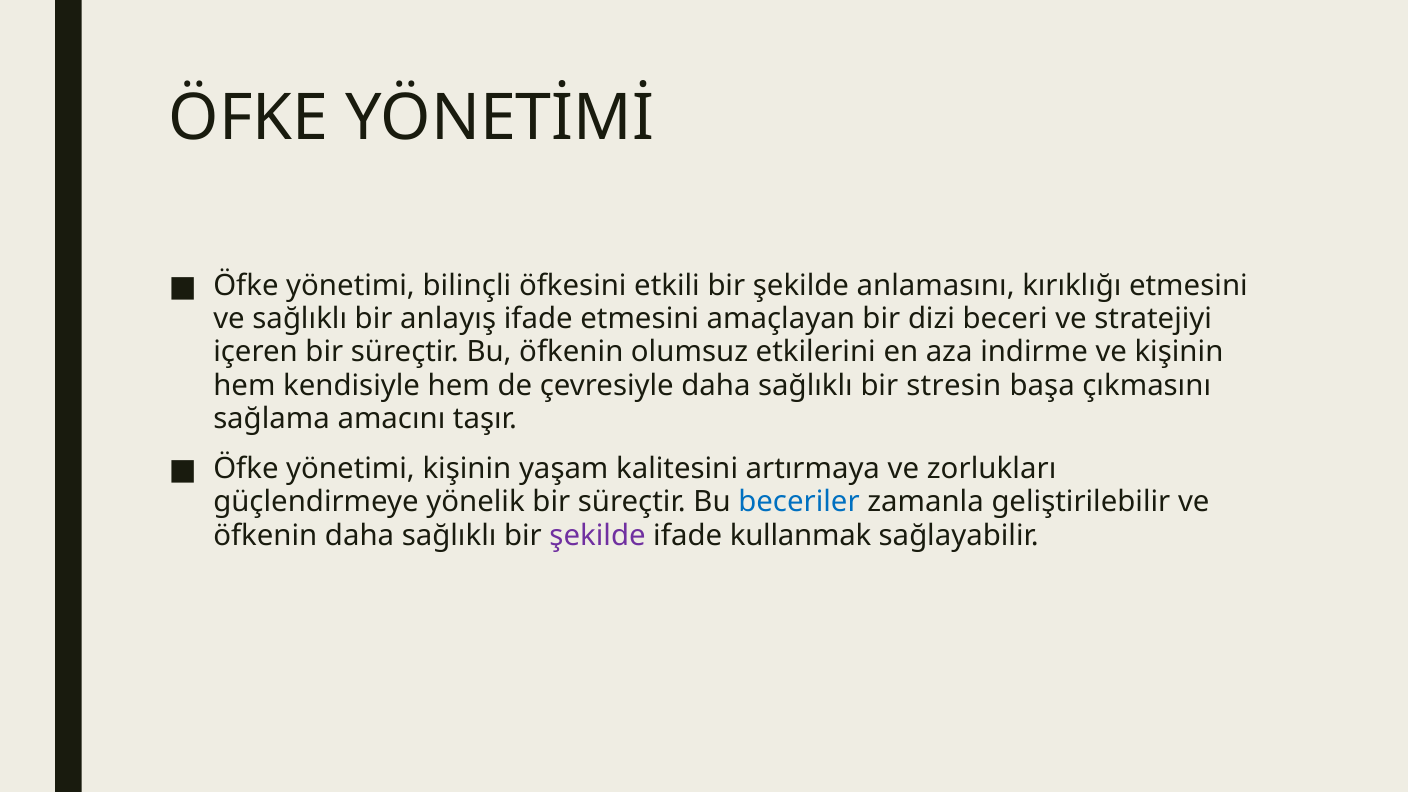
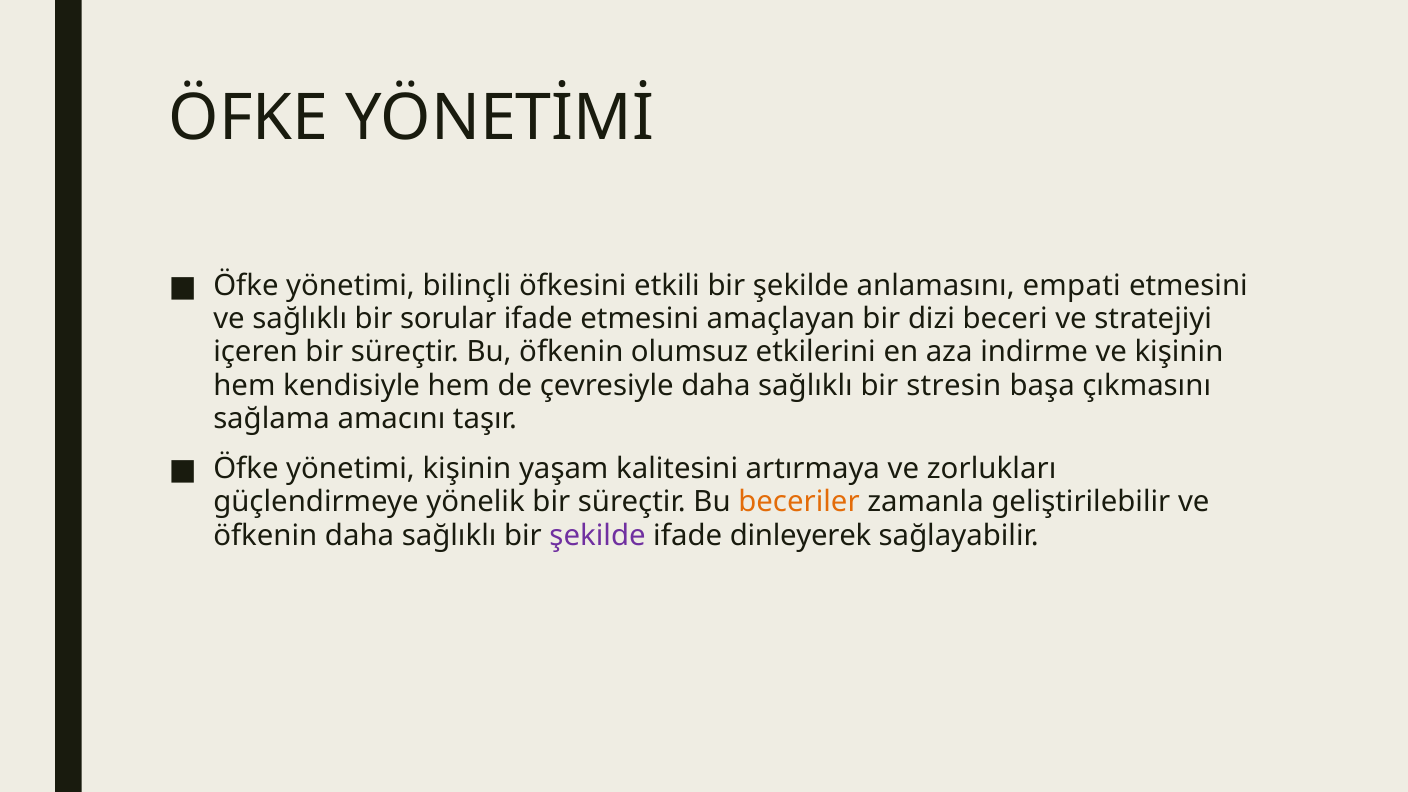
kırıklığı: kırıklığı -> empati (1072, 286)
anlayış: anlayış -> sorular (448, 319)
beceriler colour: blue -> orange (799, 502)
kullanmak: kullanmak -> dinleyerek (801, 535)
